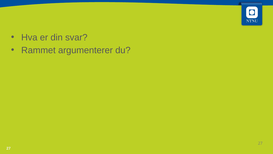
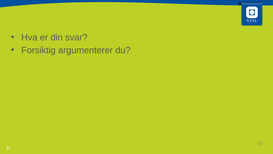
Rammet: Rammet -> Forsiktig (38, 50)
